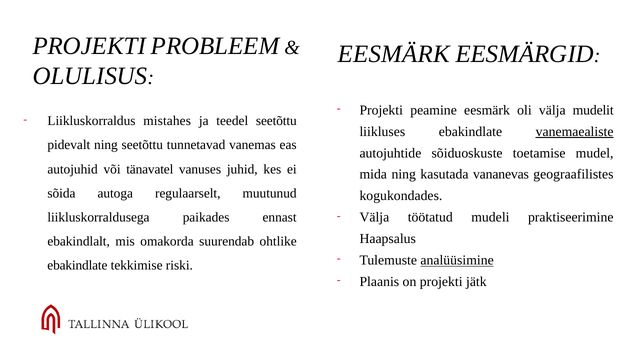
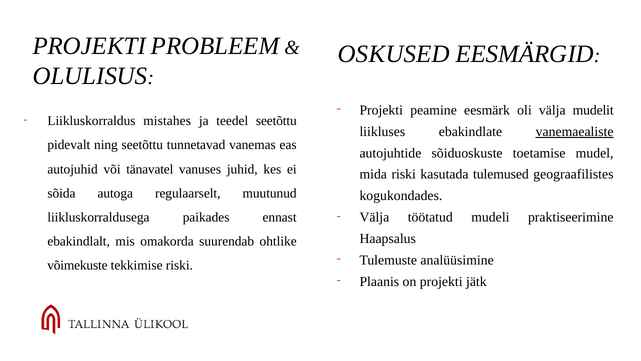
EESMÄRK: EESMÄRK -> OSKUSED (394, 54)
mida ning: ning -> riski (404, 174)
vananevas: vananevas -> tulemused (501, 174)
analüüsimine underline: present -> none (457, 260)
ebakindlate: ebakindlate -> võimekuste (77, 265)
